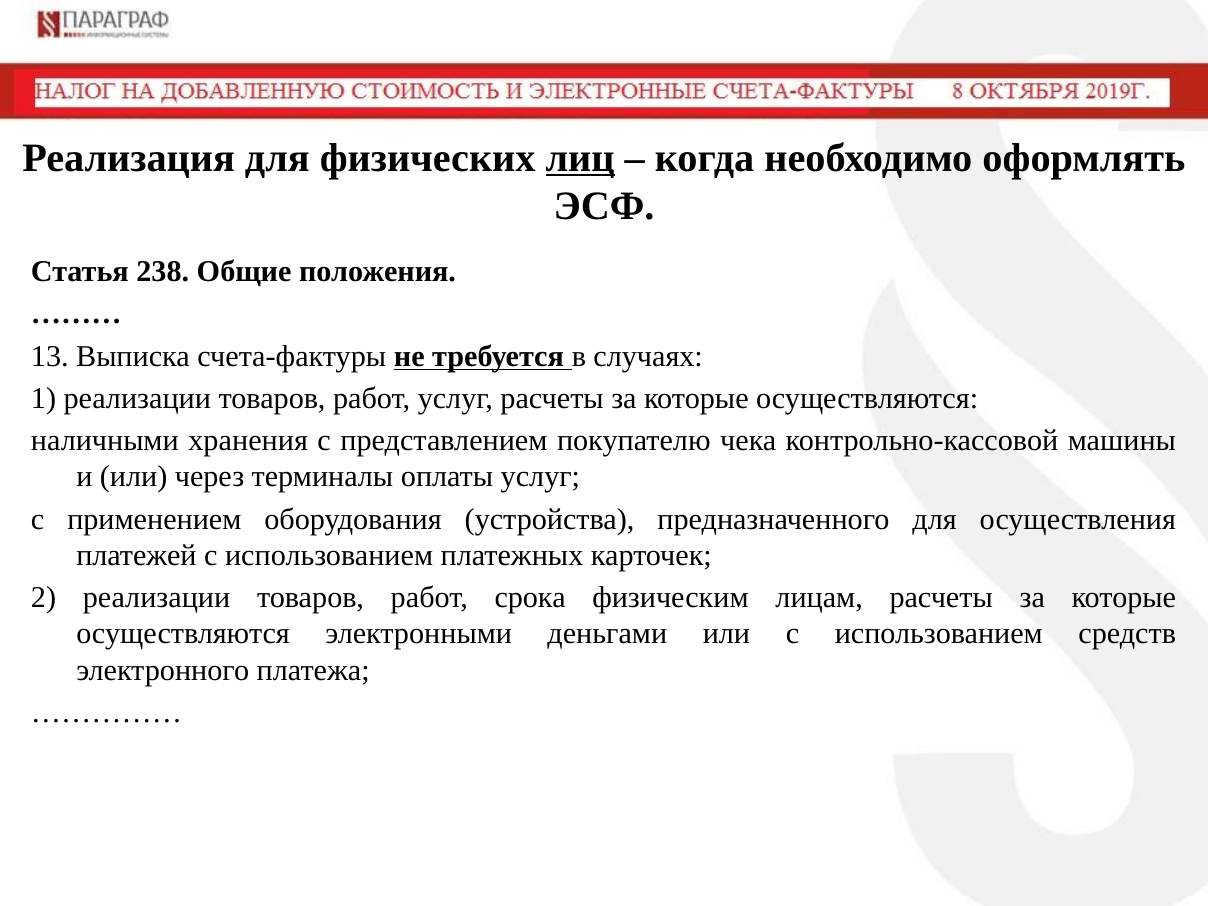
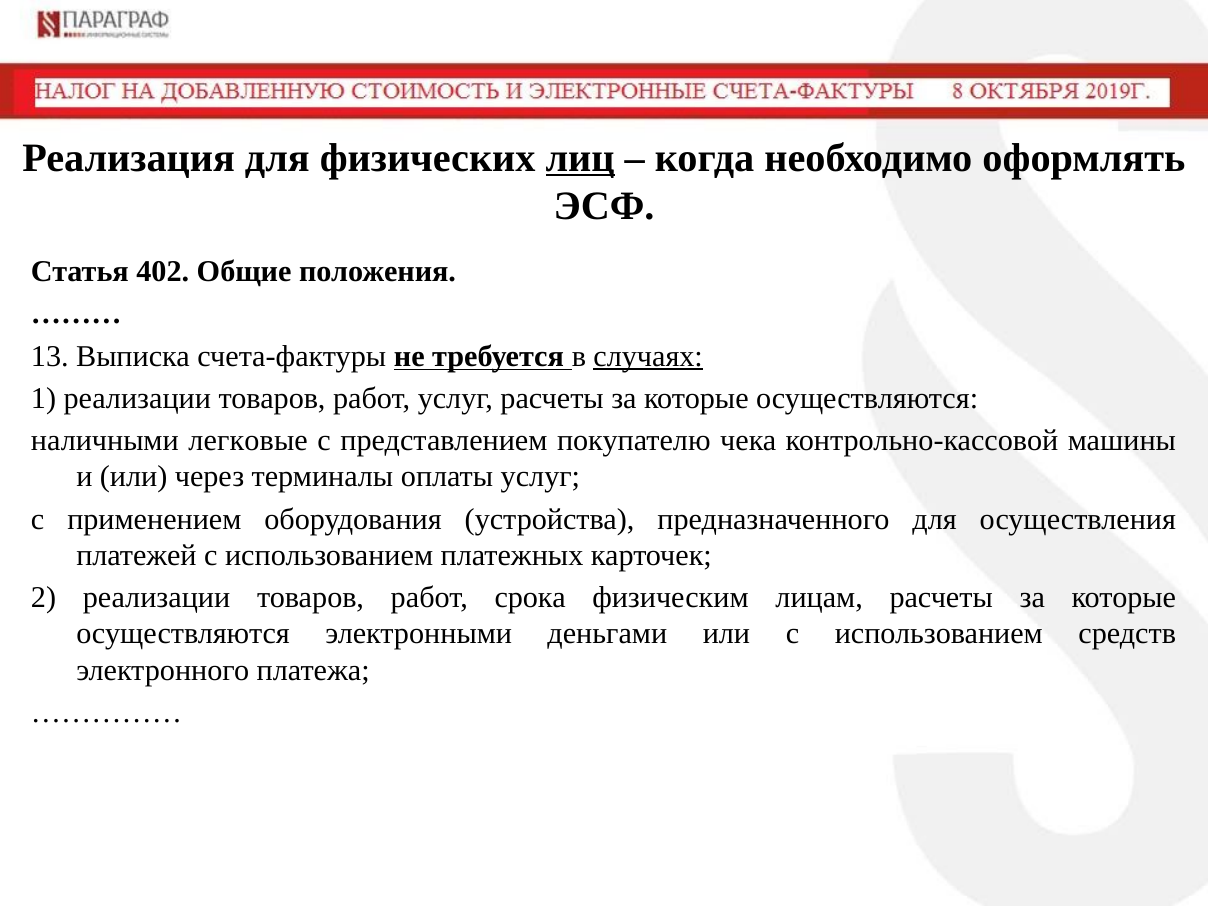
238: 238 -> 402 (163, 272)
случаях underline: none -> present (648, 356)
хранения: хранения -> легковые (248, 441)
